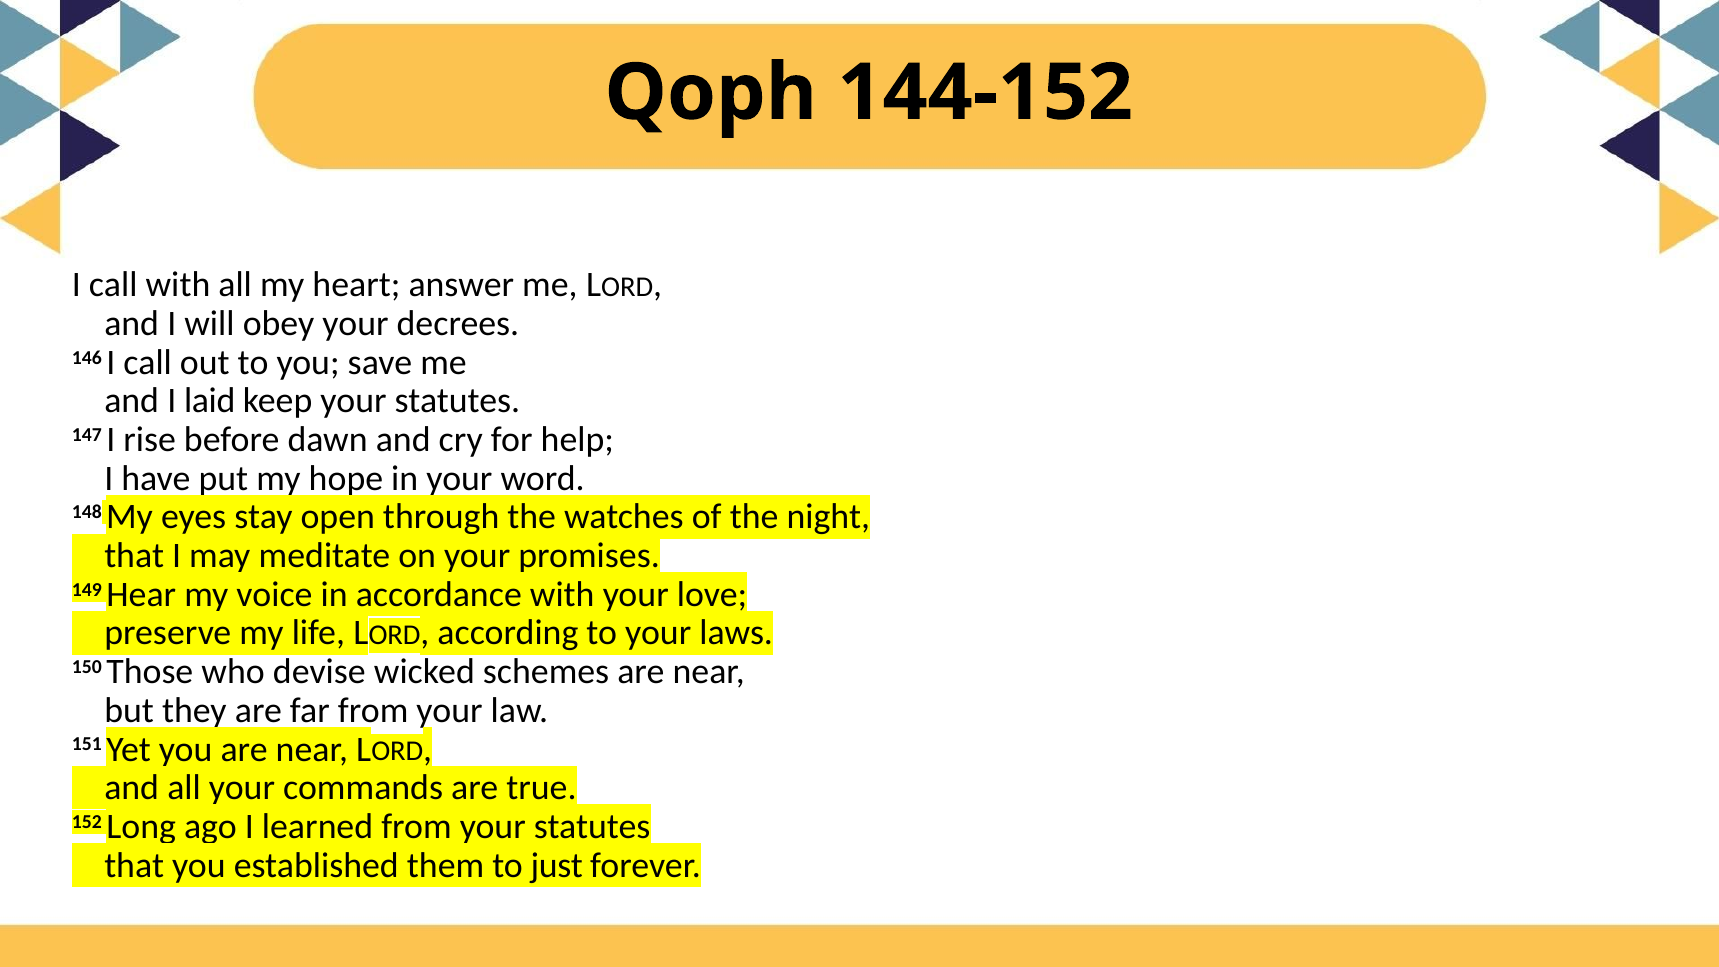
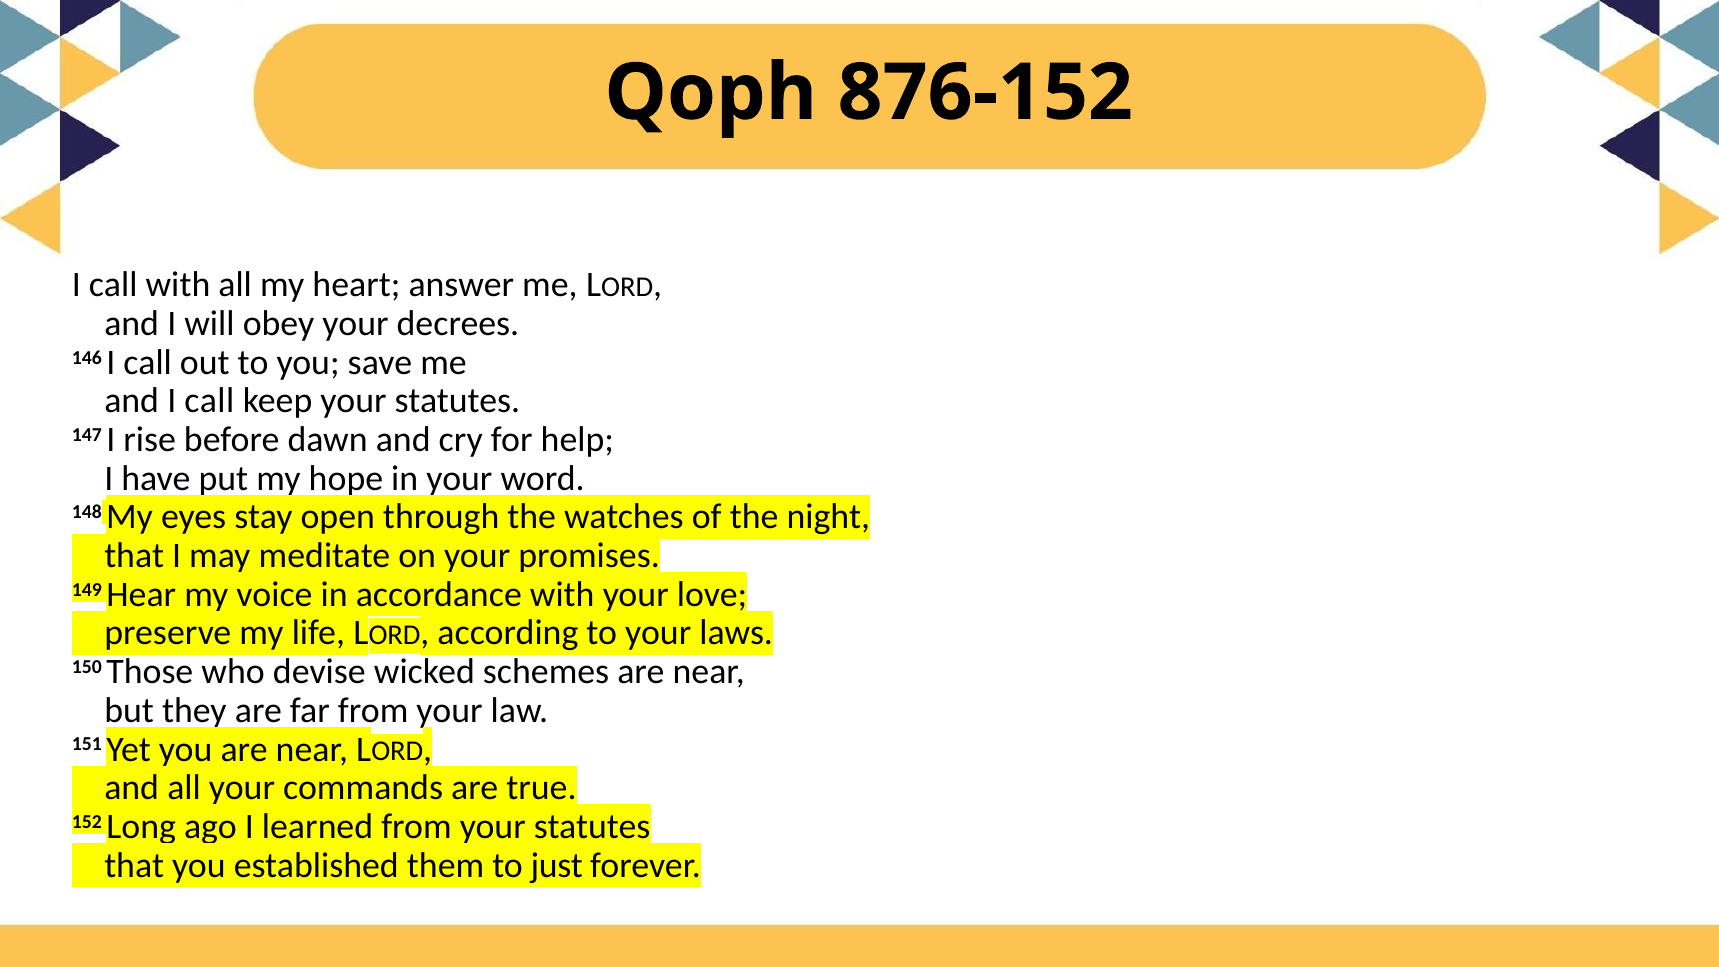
144-152: 144-152 -> 876-152 (985, 93)
and I laid: laid -> call (209, 401)
